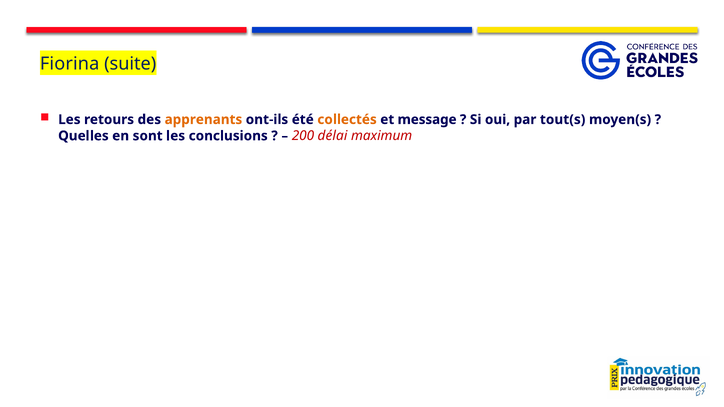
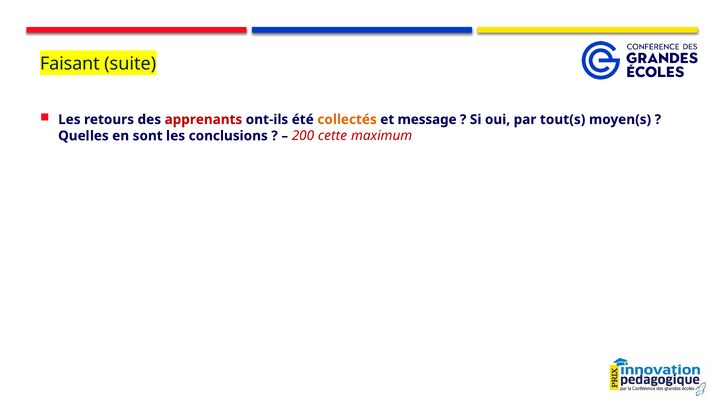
Fiorina: Fiorina -> Faisant (70, 64)
apprenants colour: orange -> red (203, 120)
délai: délai -> cette (333, 136)
